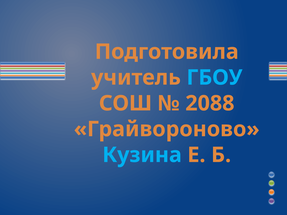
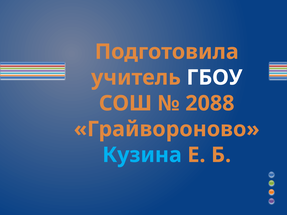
ГБОУ colour: light blue -> white (214, 78)
